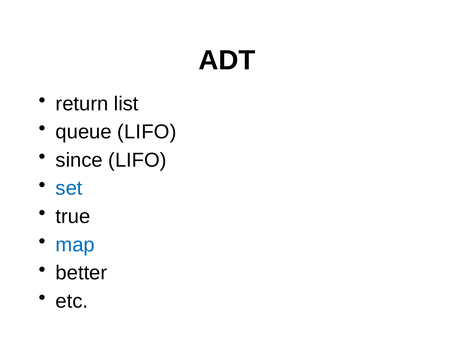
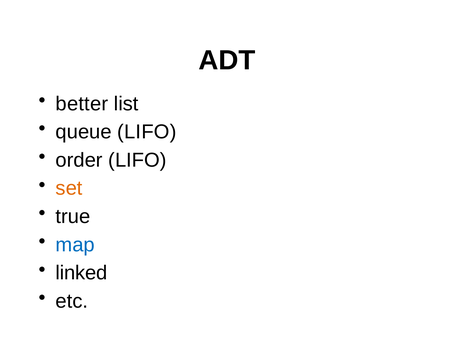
return: return -> better (82, 104)
since: since -> order (79, 160)
set colour: blue -> orange (69, 189)
better: better -> linked (82, 273)
